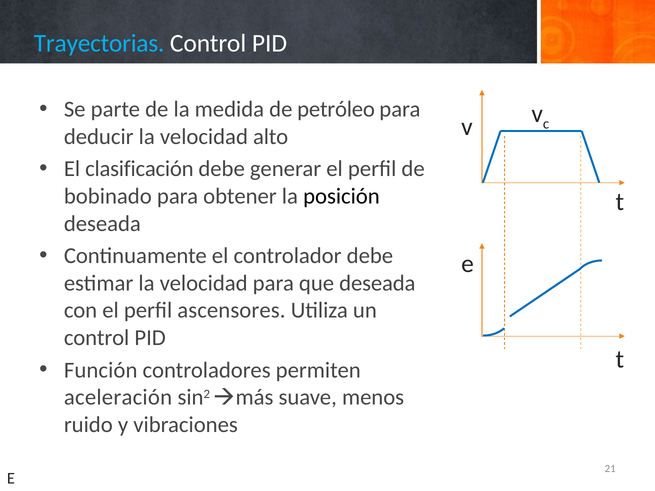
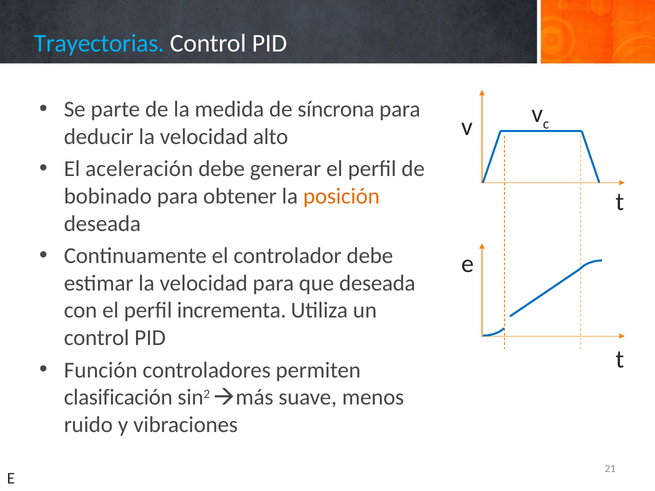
petróleo: petróleo -> síncrona (336, 109)
clasificación: clasificación -> aceleración (139, 169)
posición colour: black -> orange (341, 196)
ascensores: ascensores -> incrementa (232, 311)
aceleración: aceleración -> clasificación (118, 398)
